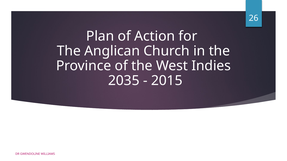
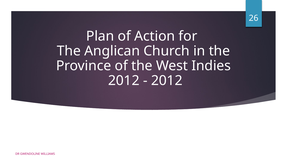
2035: 2035 -> 2012 (124, 81)
2015: 2015 -> 2012 (167, 81)
